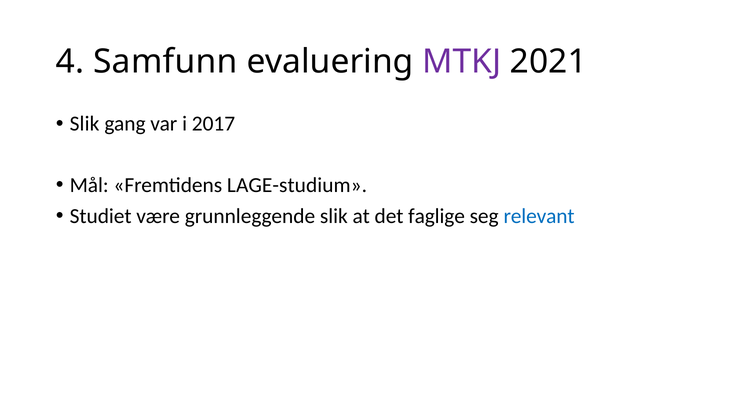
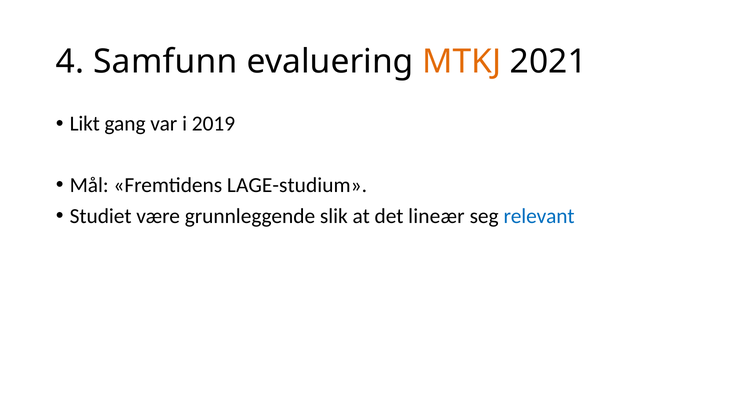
MTKJ colour: purple -> orange (462, 62)
Slik: Slik -> Likt (85, 124)
2017: 2017 -> 2019 (213, 124)
faglige: faglige -> lineær (436, 216)
